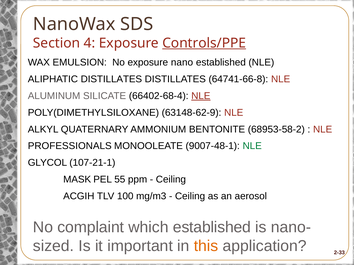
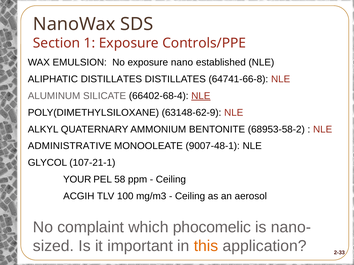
4: 4 -> 1 (90, 43)
Controls/PPE underline: present -> none (204, 43)
PROFESSIONALS: PROFESSIONALS -> ADMINISTRATIVE (70, 146)
NLE colour: green -> black (252, 146)
MASK: MASK -> YOUR (77, 180)
55: 55 -> 58 (120, 180)
which established: established -> phocomelic (212, 228)
